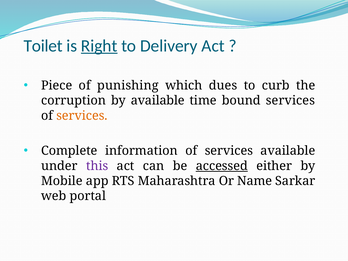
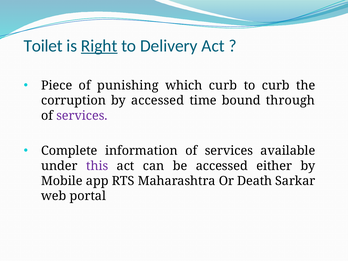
which dues: dues -> curb (223, 86)
by available: available -> accessed (158, 101)
bound services: services -> through (290, 101)
services colour: orange -> purple (82, 116)
accessed underline: present -> none (222, 166)
Name: Name -> Death (255, 181)
